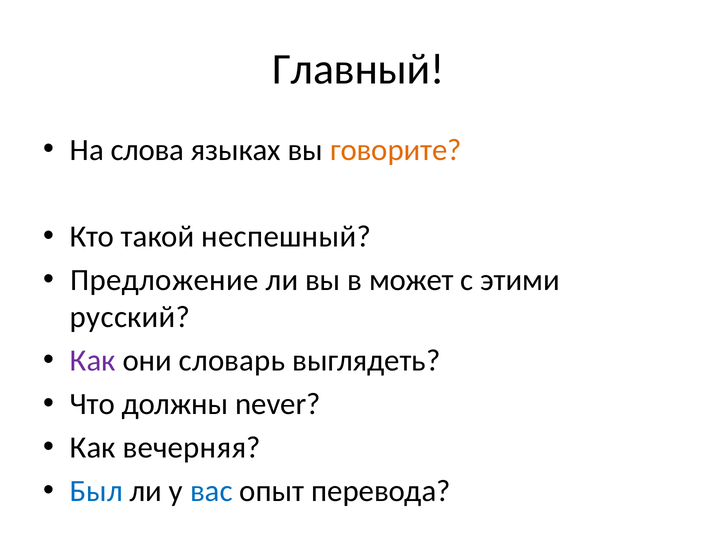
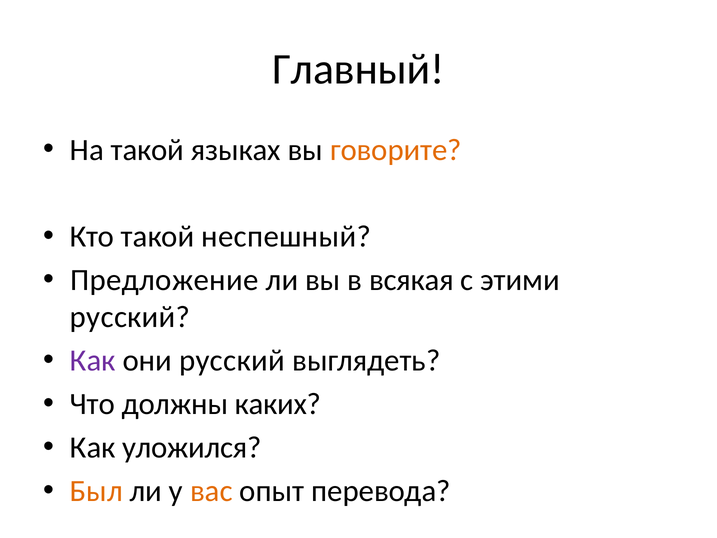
На слова: слова -> такой (147, 150)
может: может -> всякая (411, 280)
они словарь: словарь -> русский (232, 361)
never: never -> каких (278, 404)
вечерняя: вечерняя -> уложился (192, 447)
Был colour: blue -> orange (96, 491)
вас colour: blue -> orange (211, 491)
